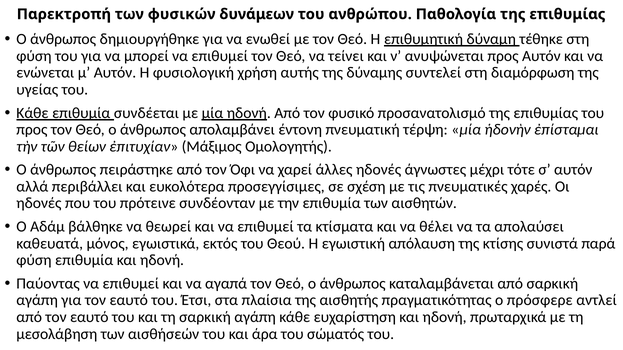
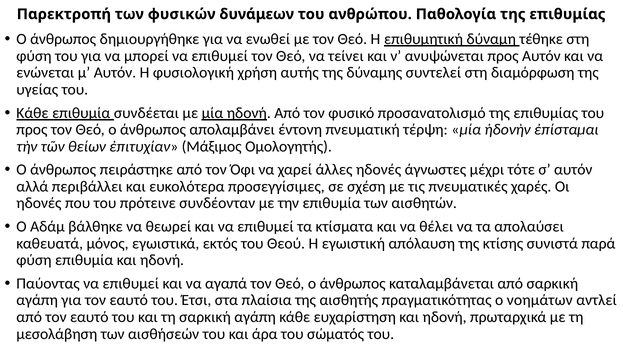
πρόσφερε: πρόσφερε -> νοημάτων (540, 301)
